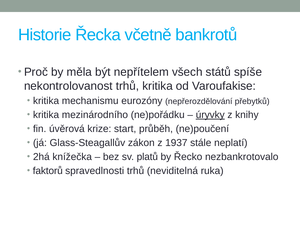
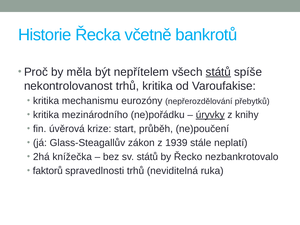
států underline: none -> present (218, 72)
1937: 1937 -> 1939 (176, 143)
sv platů: platů -> států (147, 157)
